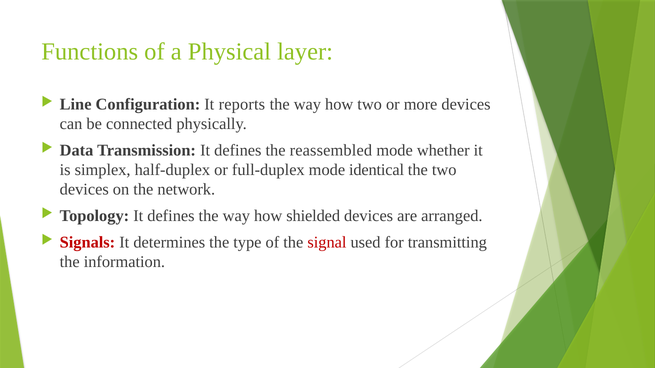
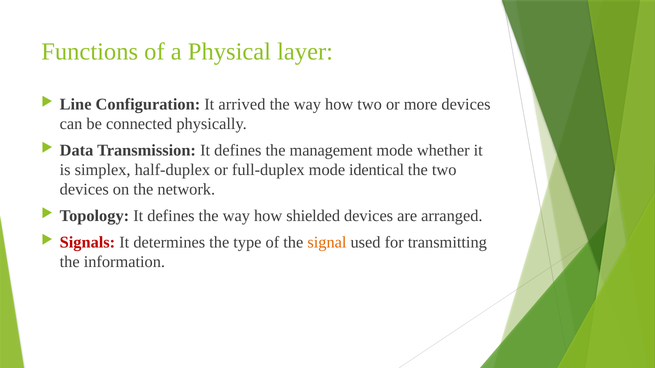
reports: reports -> arrived (242, 104)
reassembled: reassembled -> management (331, 150)
signal colour: red -> orange (327, 243)
